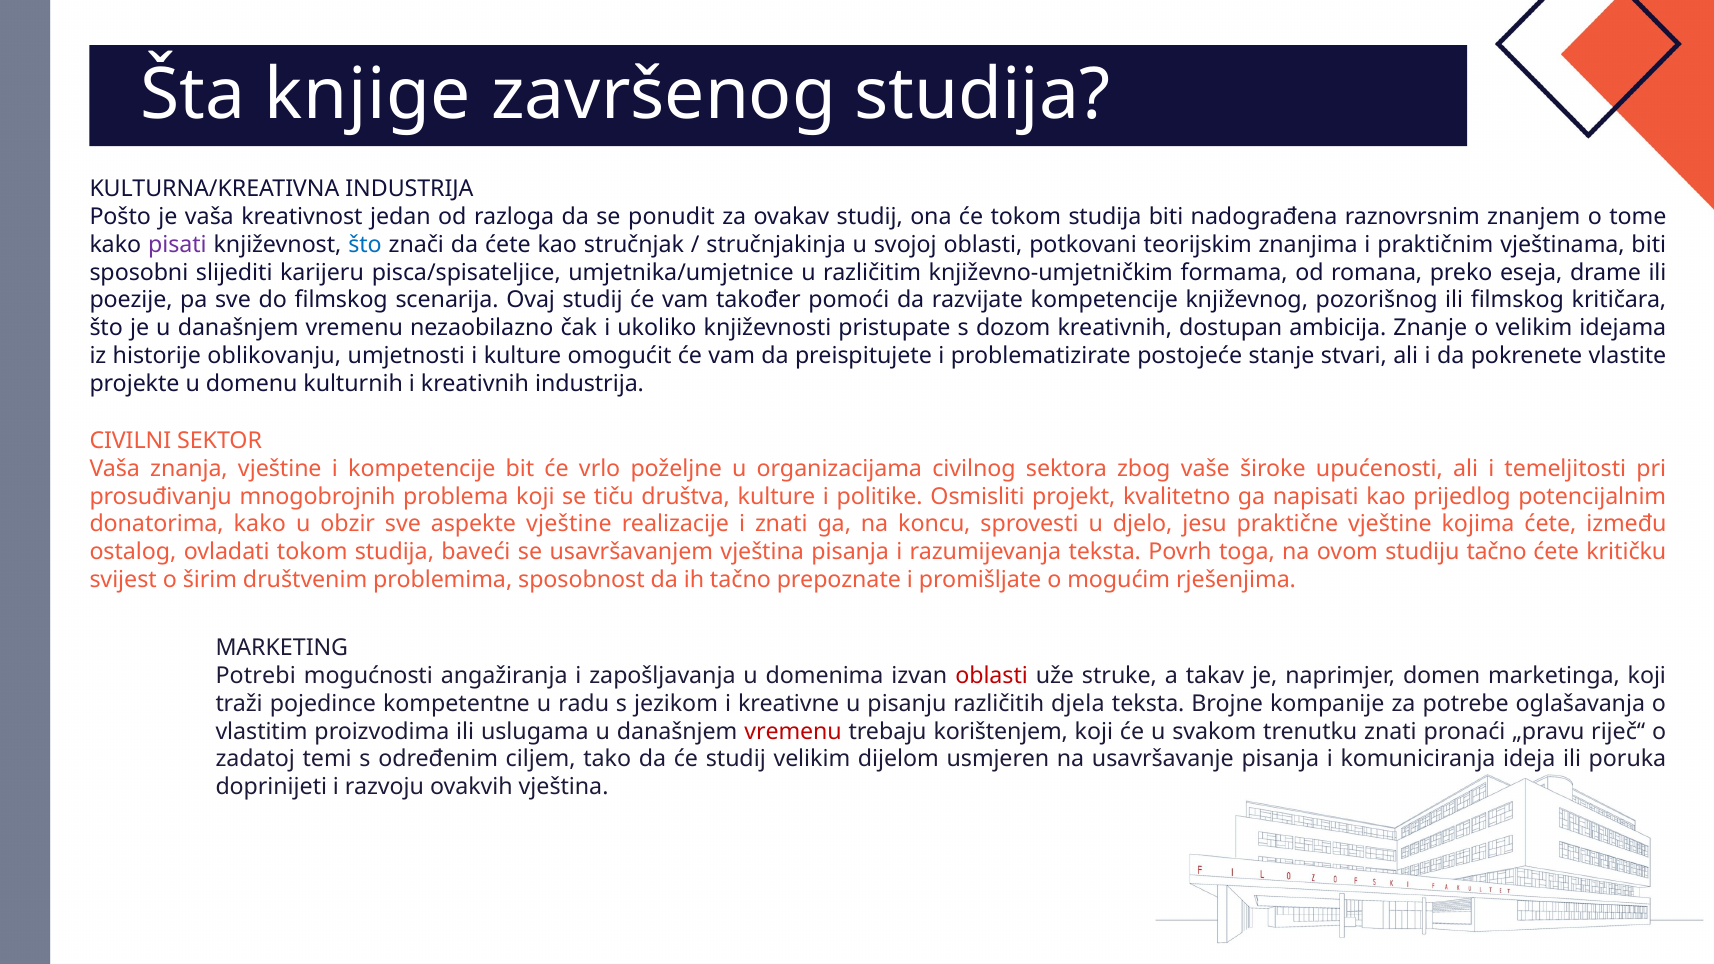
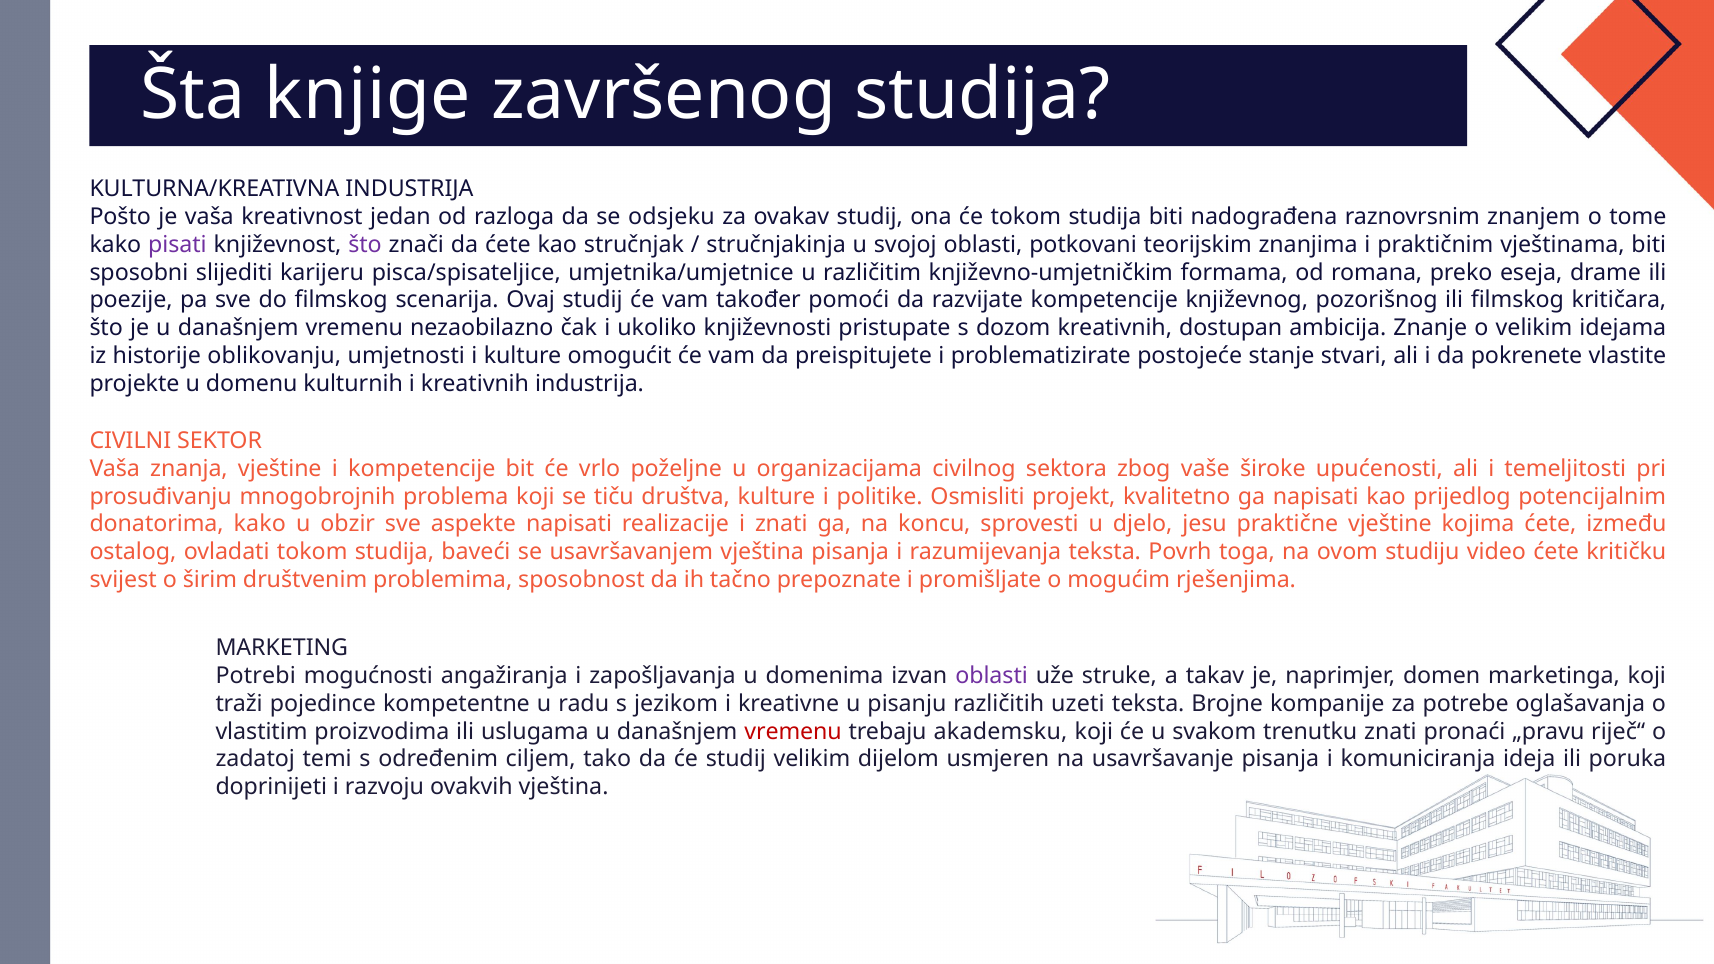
ponudit: ponudit -> odsjeku (671, 217)
što colour: blue -> purple (365, 245)
aspekte vještine: vještine -> napisati (569, 524)
studiju tačno: tačno -> video (1496, 552)
oblasti colour: red -> purple (992, 676)
djela: djela -> uzeti (1078, 704)
korištenjem: korištenjem -> akademsku (1001, 732)
